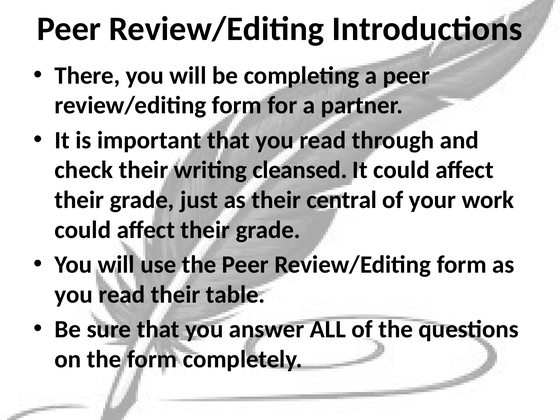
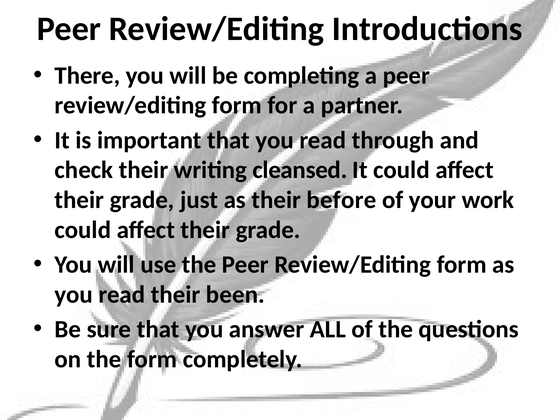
central: central -> before (341, 200)
table: table -> been (235, 295)
